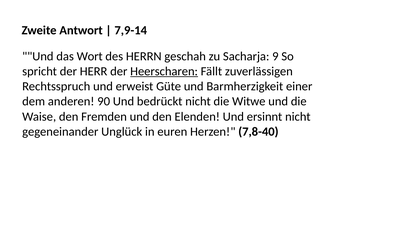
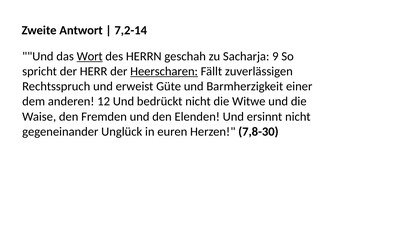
7,9-14: 7,9-14 -> 7,2-14 (131, 30)
Wort underline: none -> present (90, 56)
90: 90 -> 12 (104, 102)
7,8-40: 7,8-40 -> 7,8-30 (258, 132)
